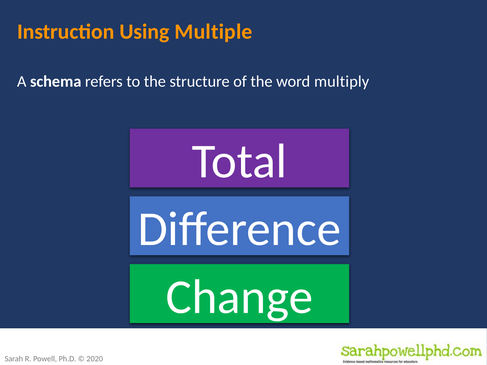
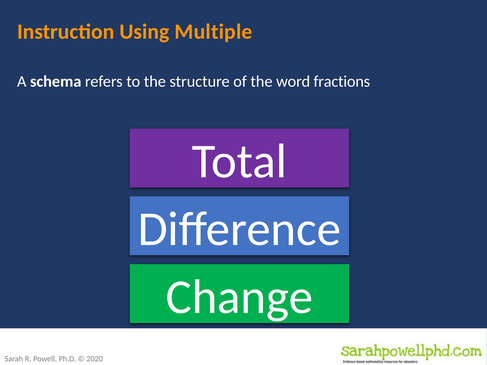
multiply: multiply -> fractions (342, 82)
